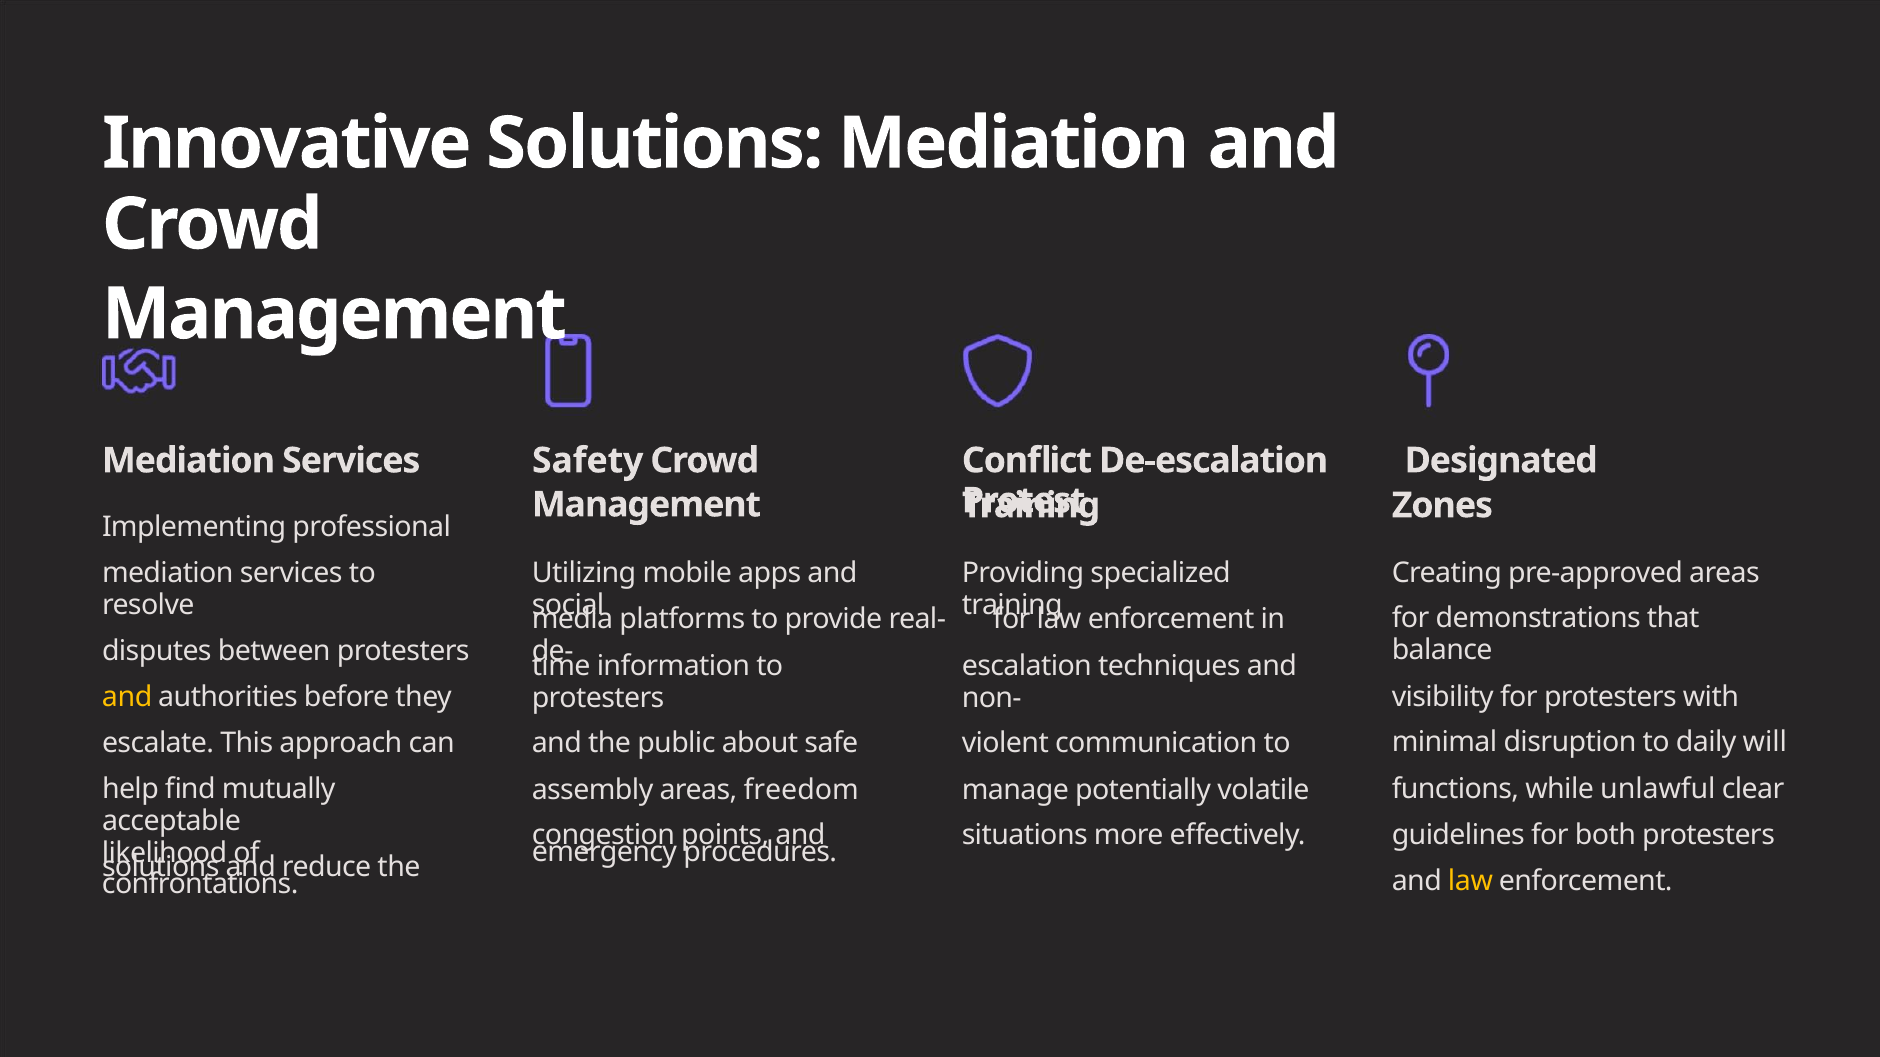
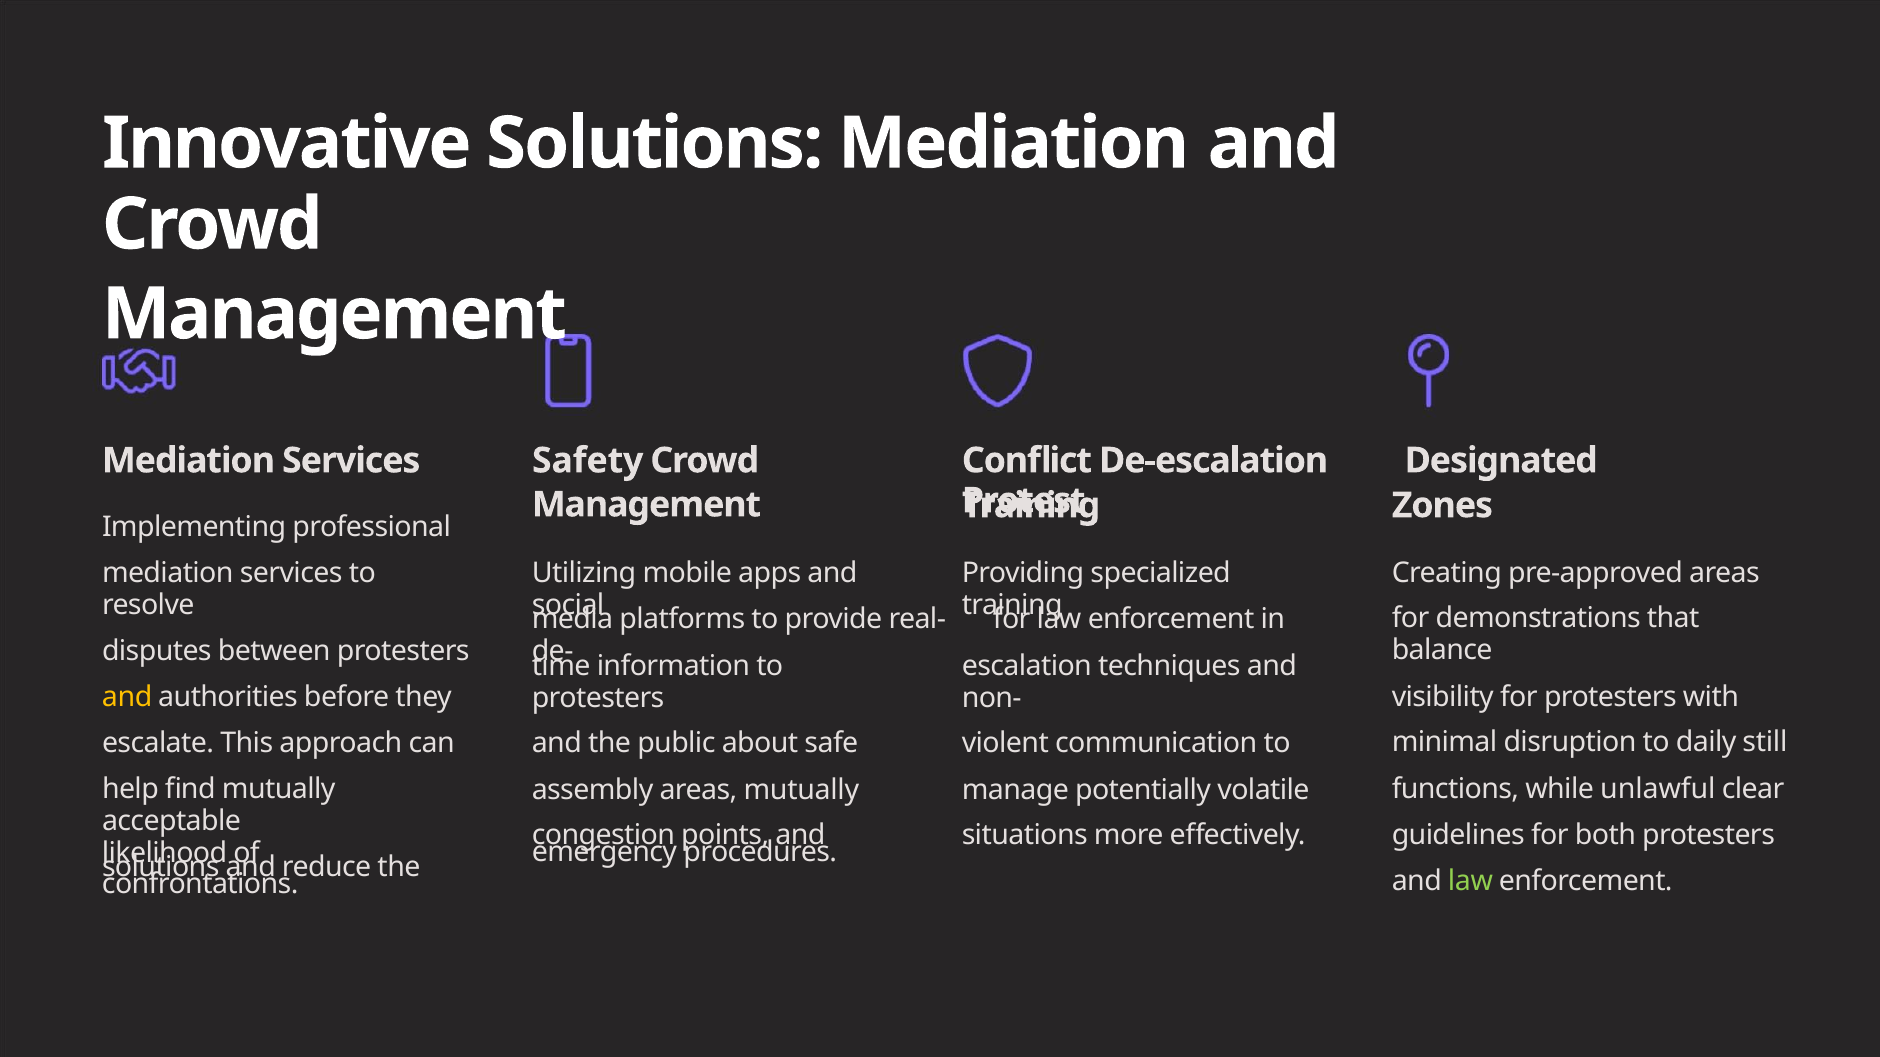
will: will -> still (1765, 743)
areas freedom: freedom -> mutually (801, 790)
law colour: yellow -> light green (1470, 882)
